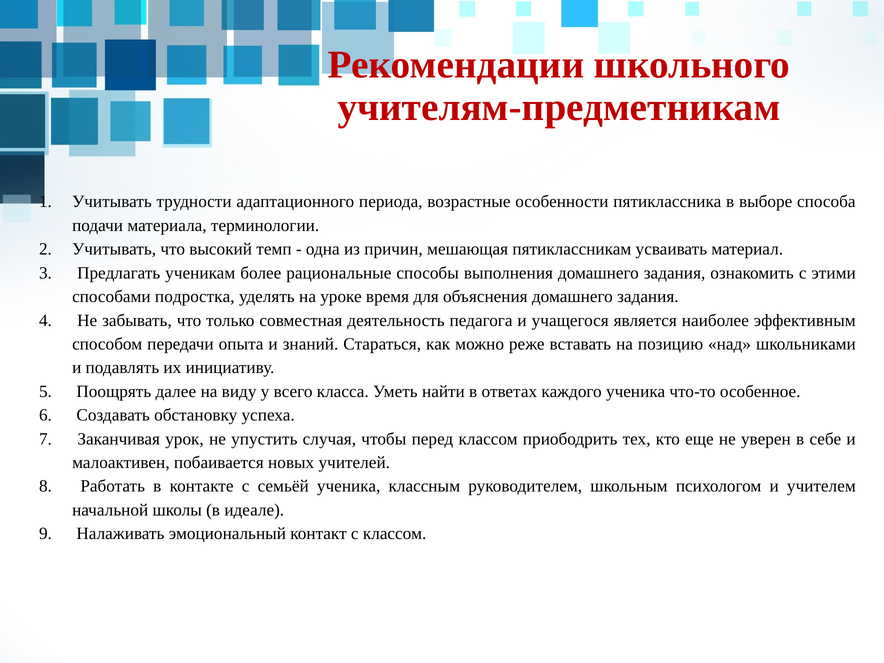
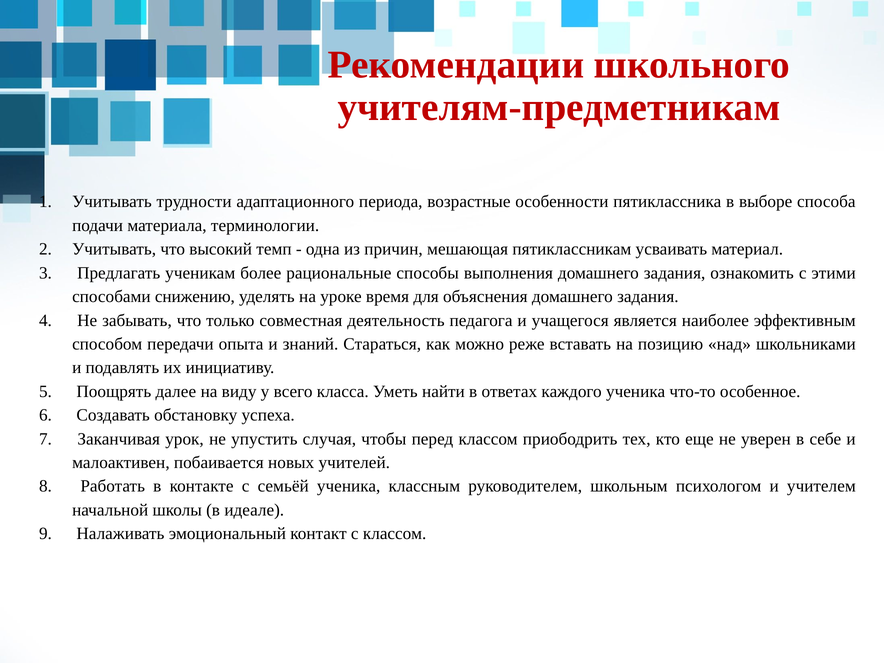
подростка: подростка -> снижению (195, 297)
